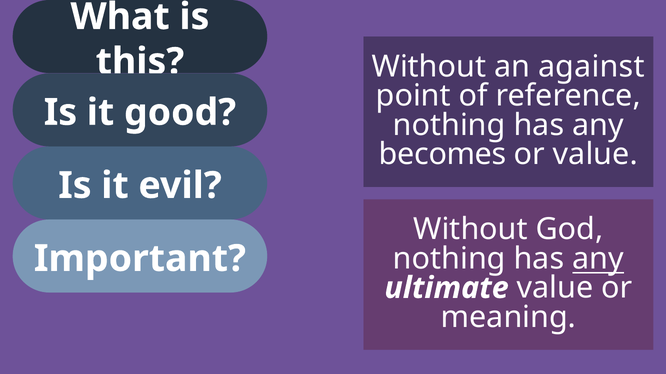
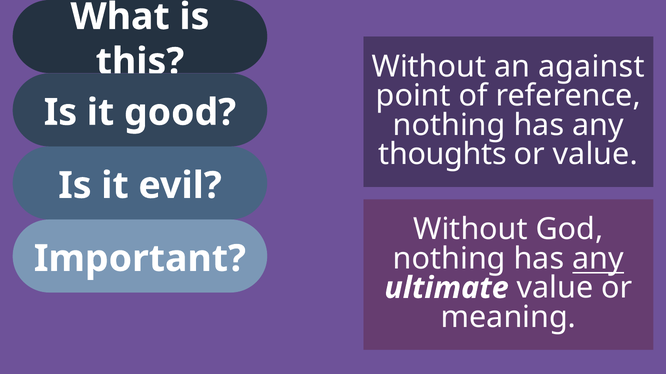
becomes: becomes -> thoughts (443, 155)
